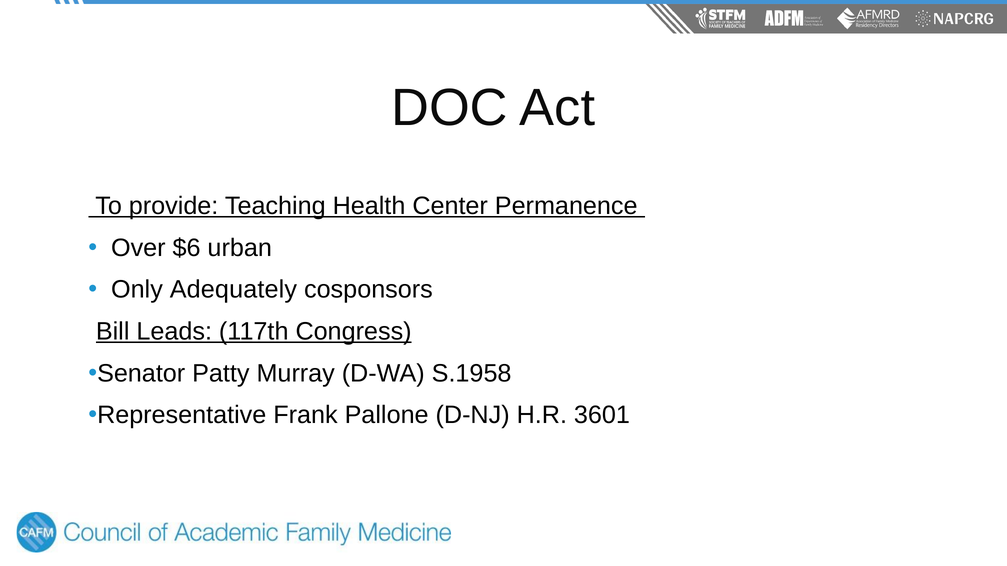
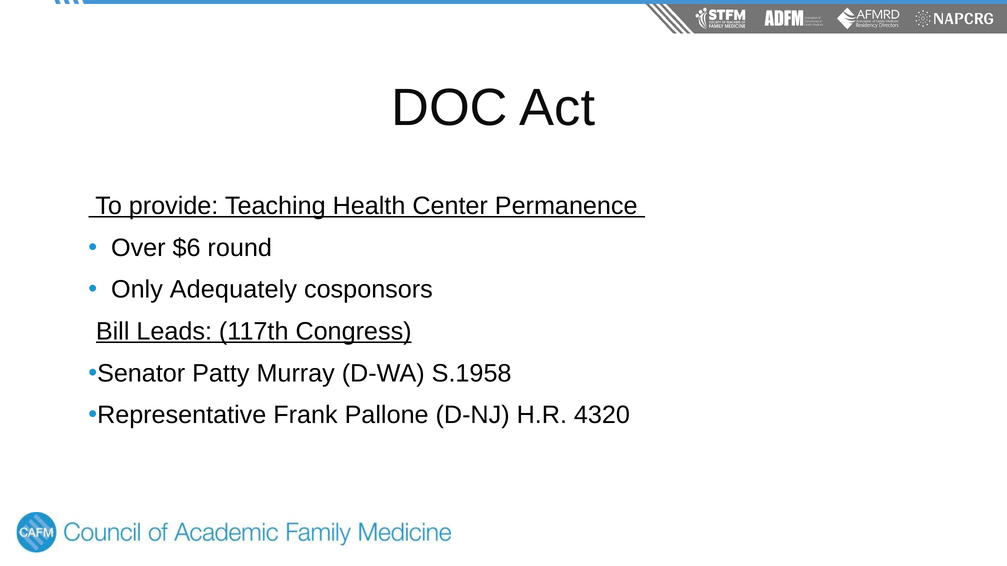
urban: urban -> round (240, 248)
3601: 3601 -> 4320 (602, 415)
